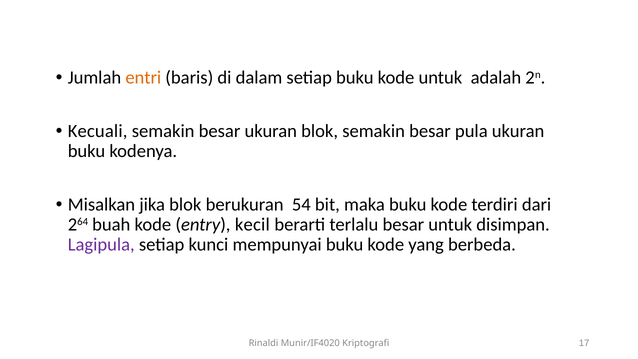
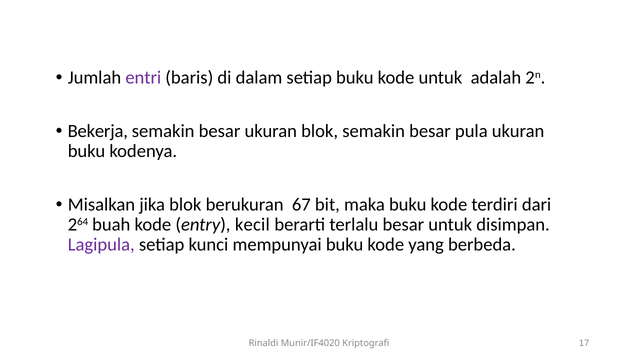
entri colour: orange -> purple (143, 78)
Kecuali: Kecuali -> Bekerja (98, 131)
54: 54 -> 67 (301, 205)
